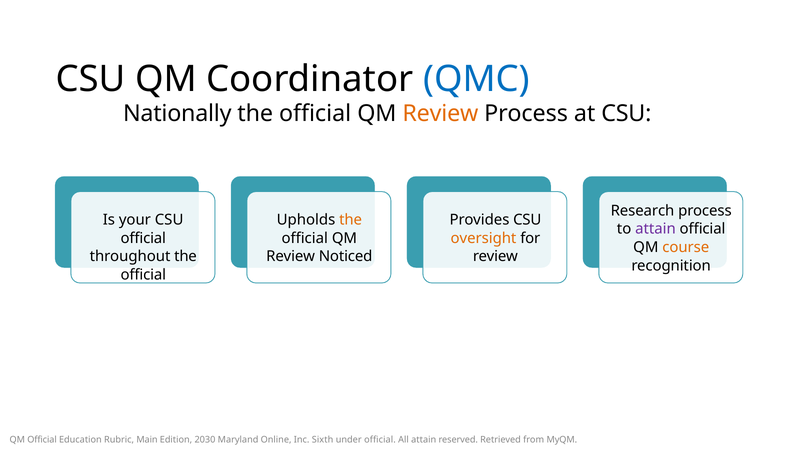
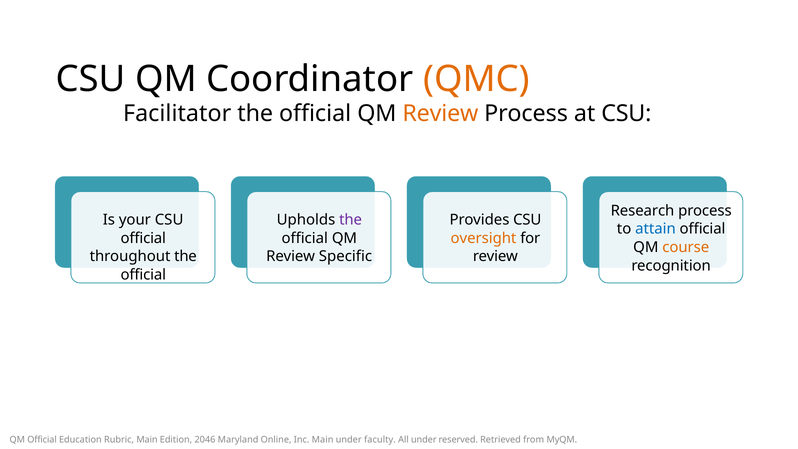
QMC colour: blue -> orange (476, 79)
Nationally: Nationally -> Facilitator (177, 114)
the colour: orange -> purple (351, 220)
attain colour: purple -> blue (655, 229)
Noticed: Noticed -> Specific (345, 256)
2030: 2030 -> 2046 (205, 440)
Inc Sixth: Sixth -> Main (323, 440)
under official: official -> faculty (380, 440)
All attain: attain -> under (424, 440)
